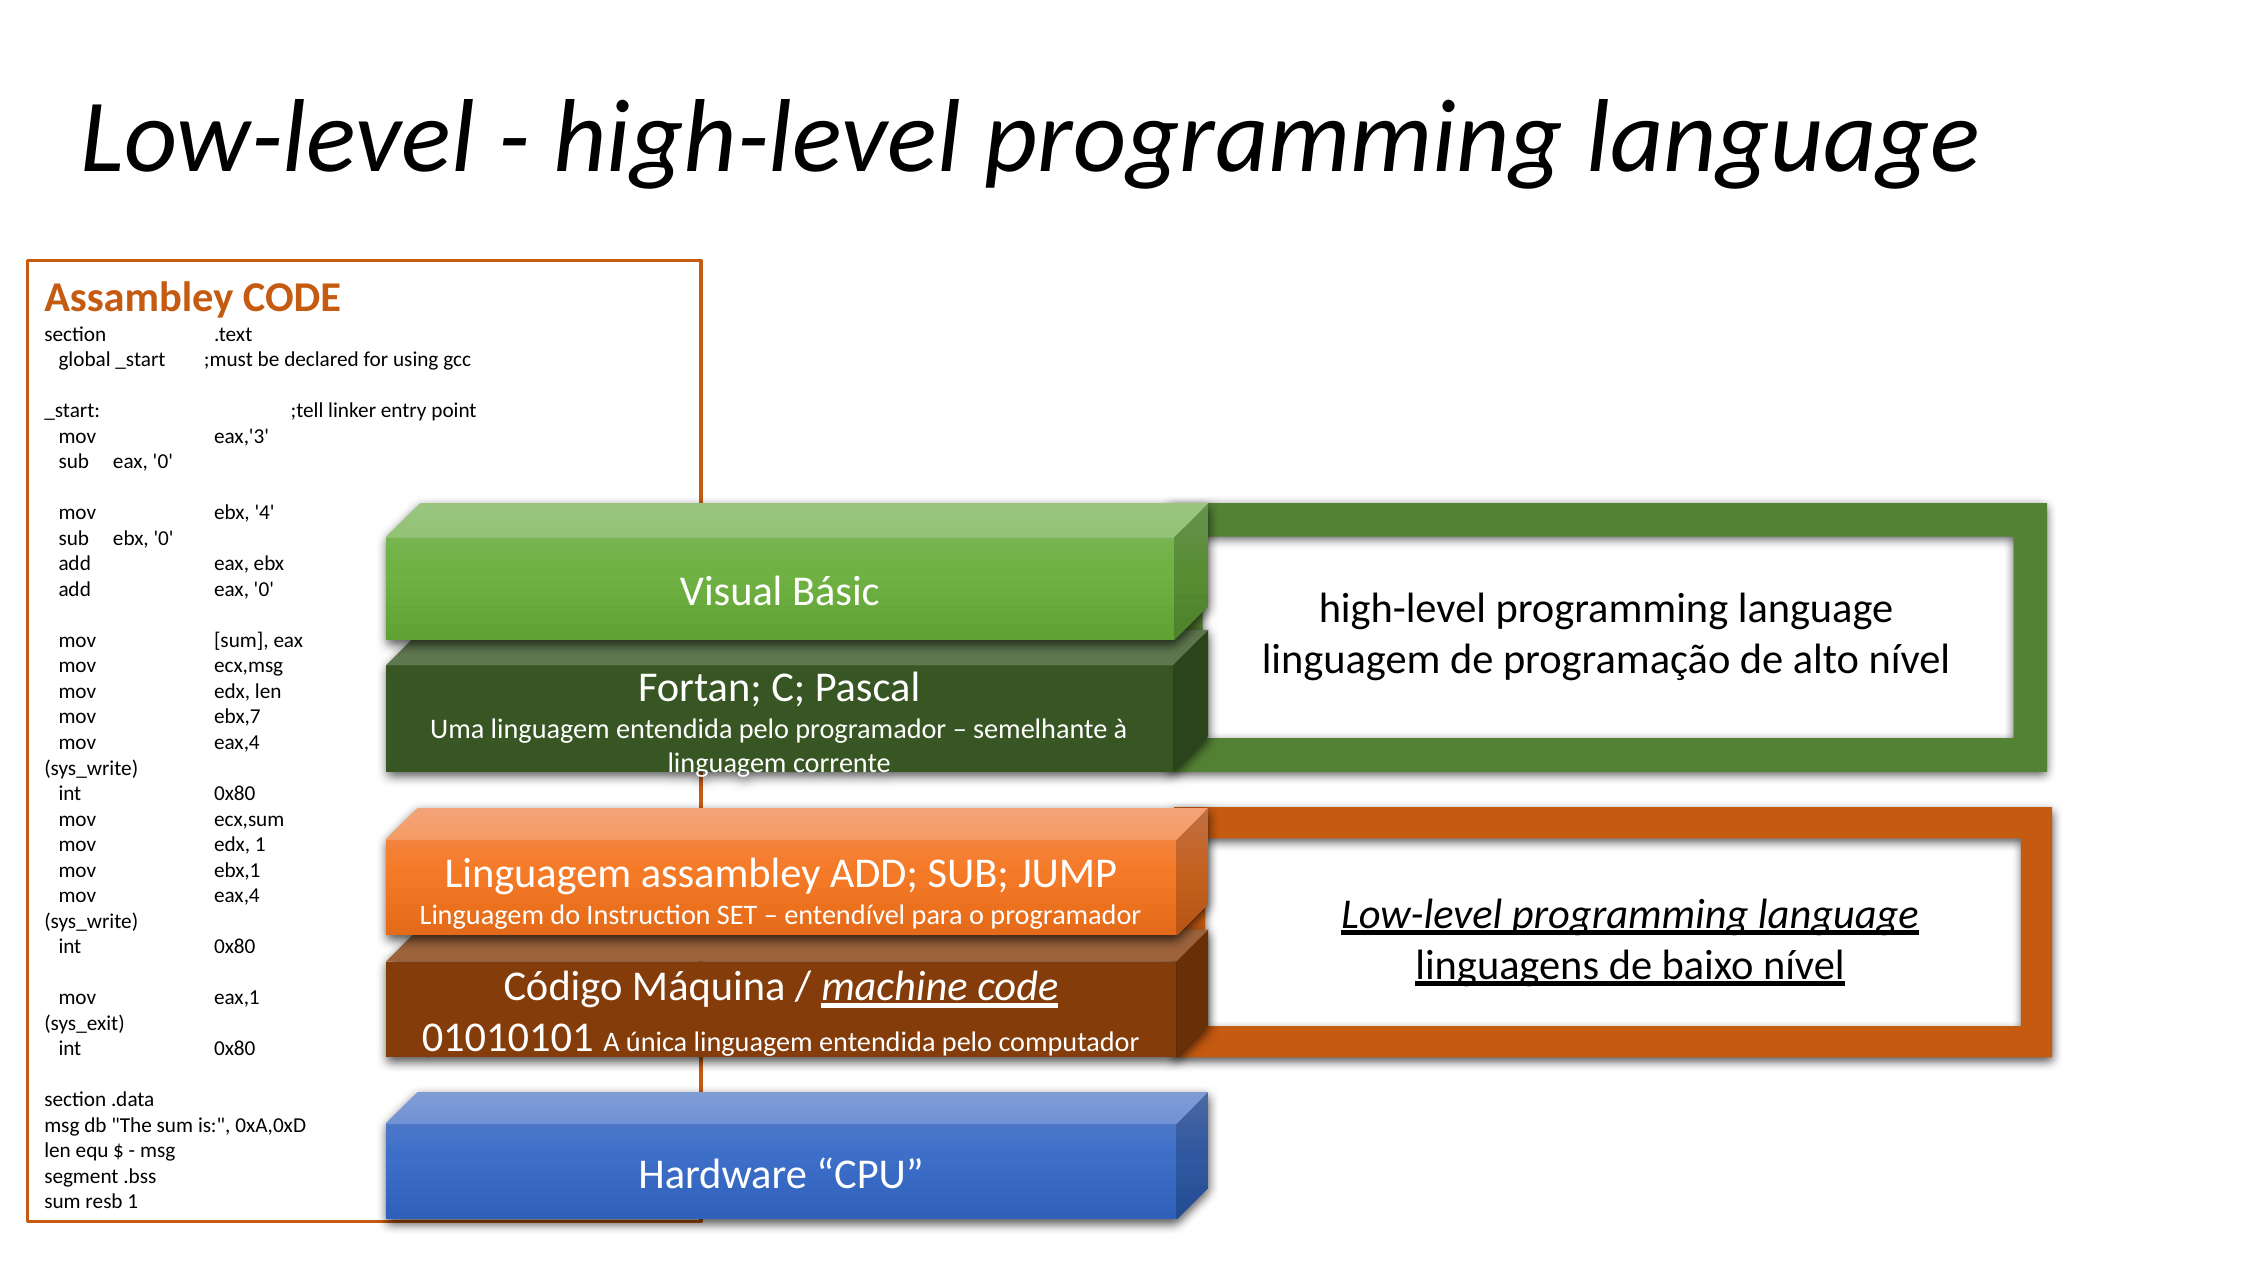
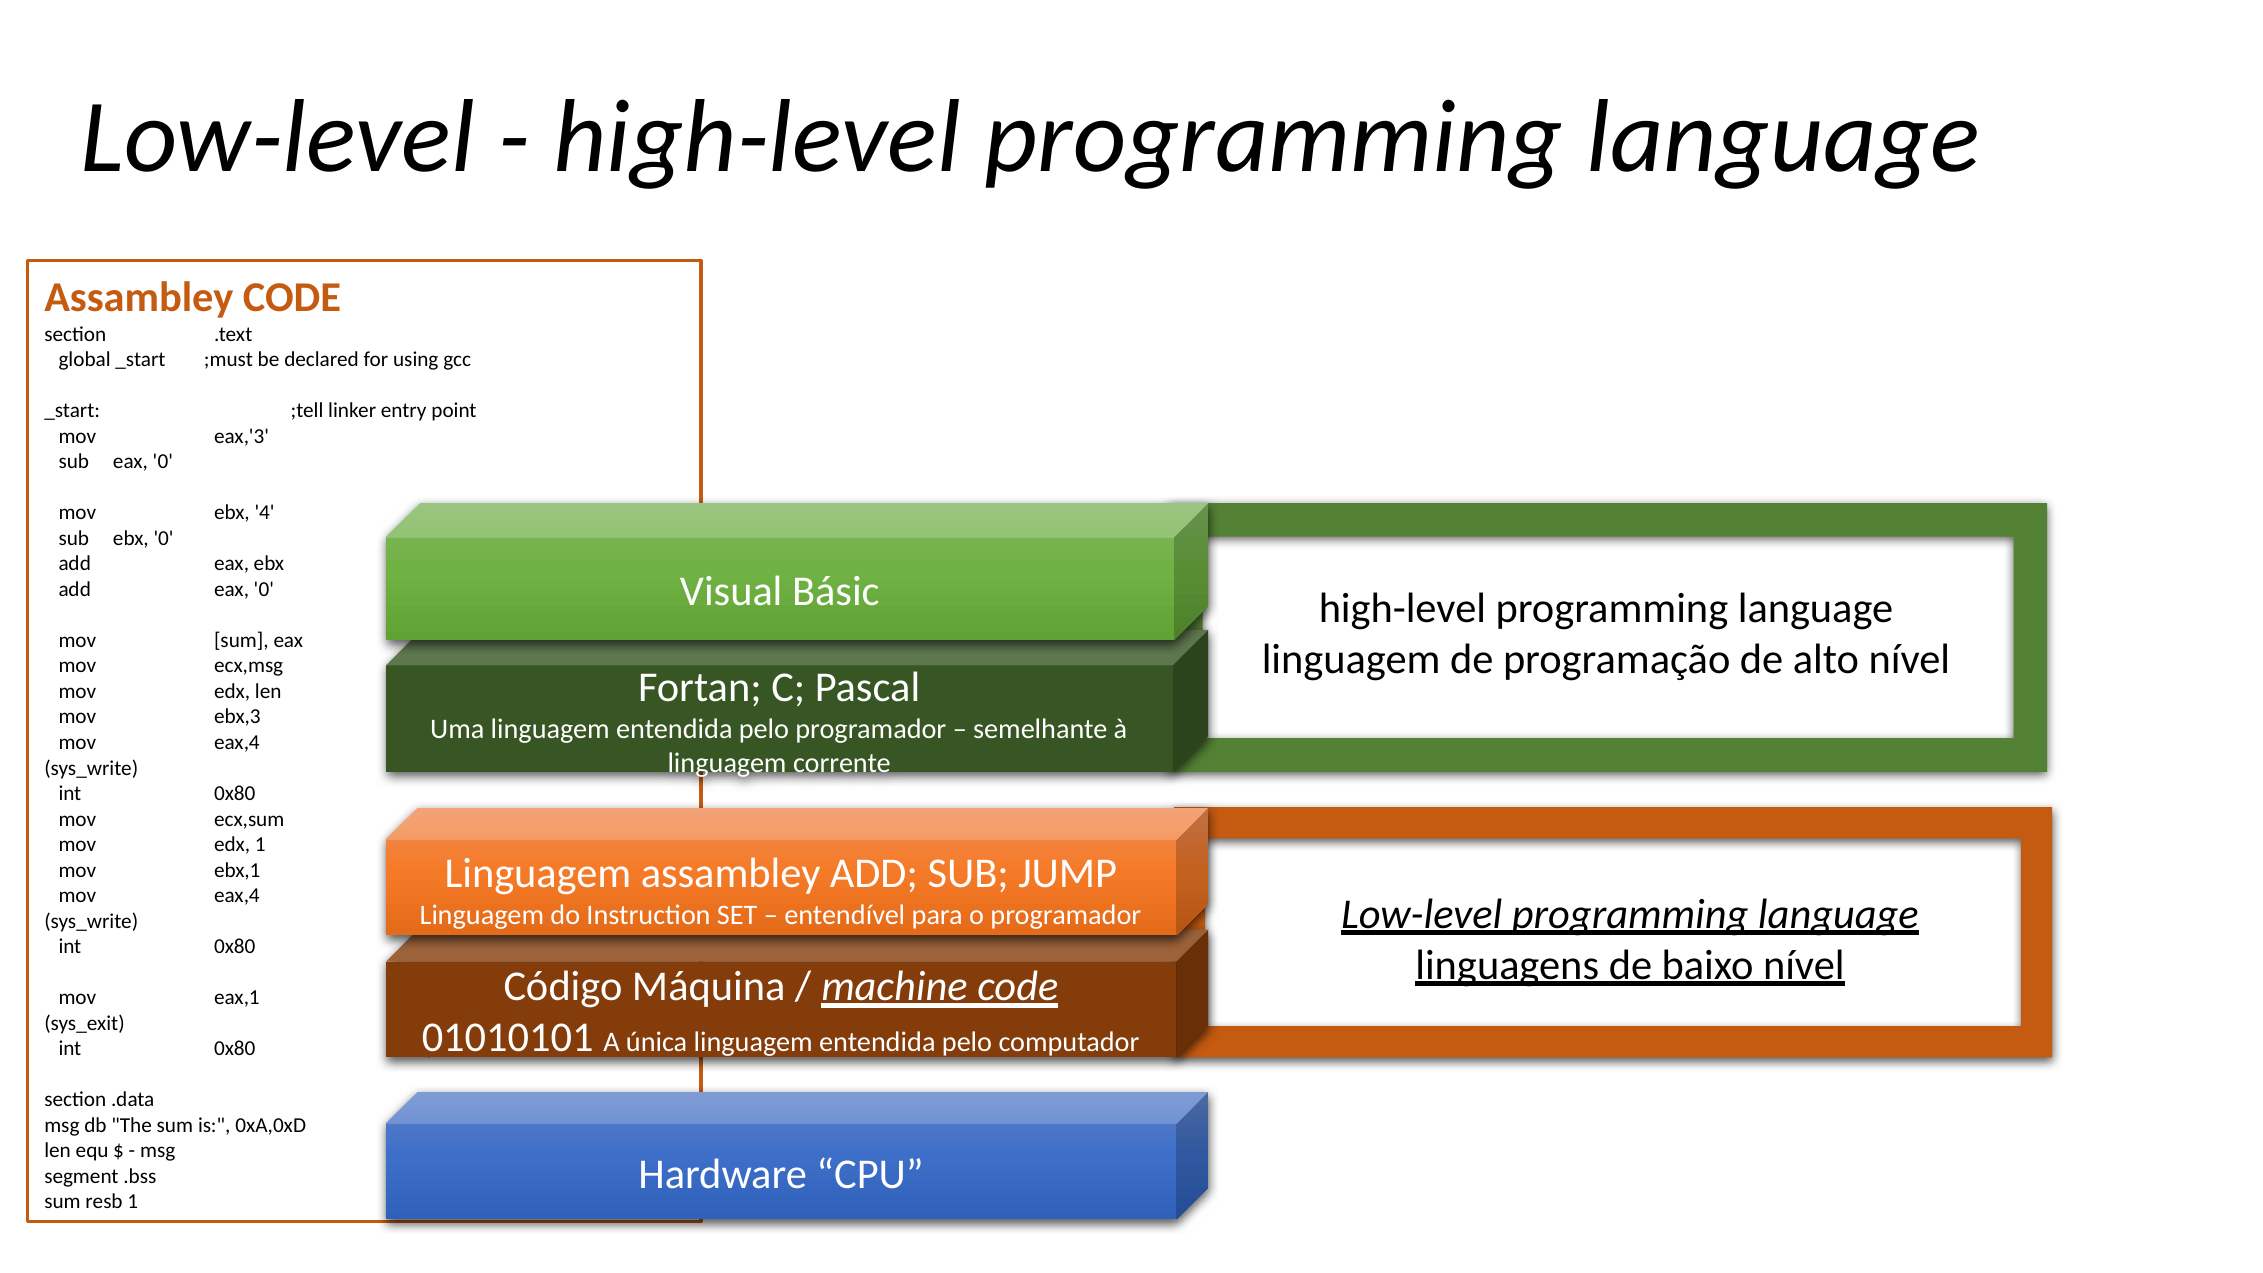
ebx,7: ebx,7 -> ebx,3 (237, 717)
